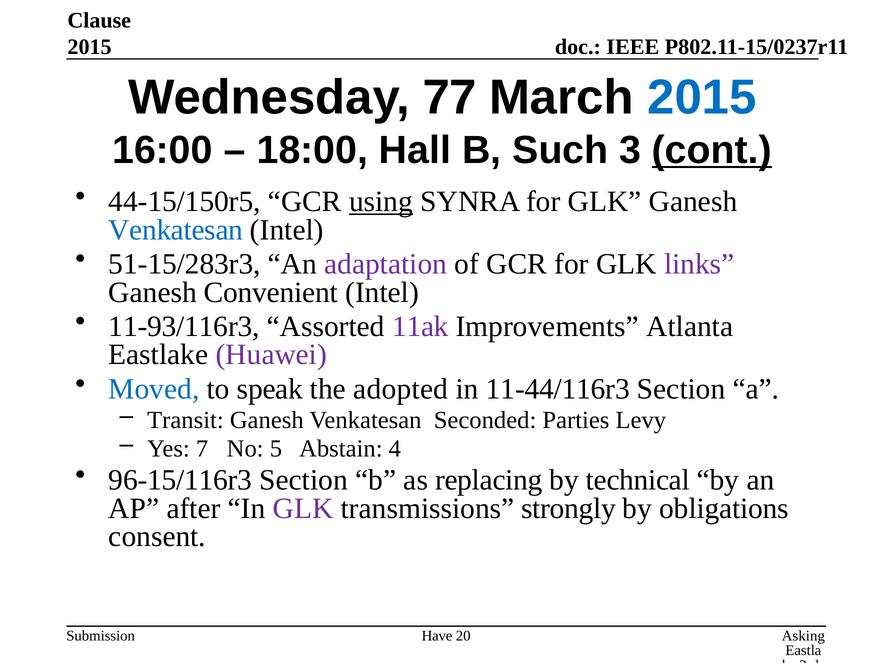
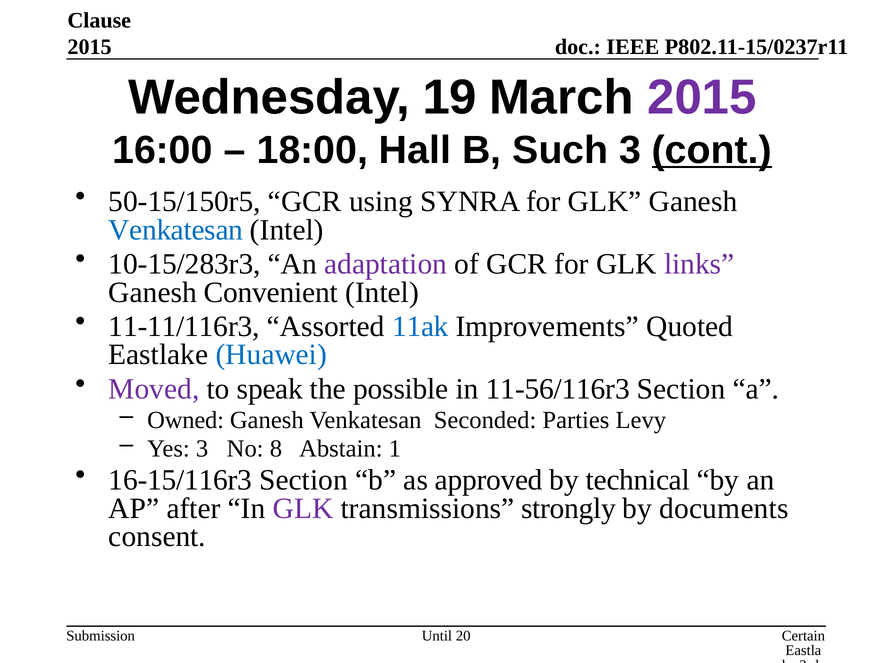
77: 77 -> 19 (450, 98)
2015 colour: blue -> purple (702, 98)
44-15/150r5: 44-15/150r5 -> 50-15/150r5 (185, 202)
using underline: present -> none (381, 202)
51-15/283r3: 51-15/283r3 -> 10-15/283r3 (185, 264)
11-93/116r3: 11-93/116r3 -> 11-11/116r3 (184, 327)
11ak colour: purple -> blue (420, 327)
Atlanta: Atlanta -> Quoted (690, 327)
Huawei colour: purple -> blue (271, 355)
Moved colour: blue -> purple (154, 389)
adopted: adopted -> possible (401, 389)
11-44/116r3: 11-44/116r3 -> 11-56/116r3 (558, 389)
Transit: Transit -> Owned (186, 420)
Yes 7: 7 -> 3 (202, 449)
5: 5 -> 8 (276, 449)
4: 4 -> 1 (395, 449)
96-15/116r3: 96-15/116r3 -> 16-15/116r3 (180, 481)
replacing: replacing -> approved (489, 481)
obligations: obligations -> documents (724, 509)
Asking: Asking -> Certain (803, 637)
Have: Have -> Until (437, 637)
